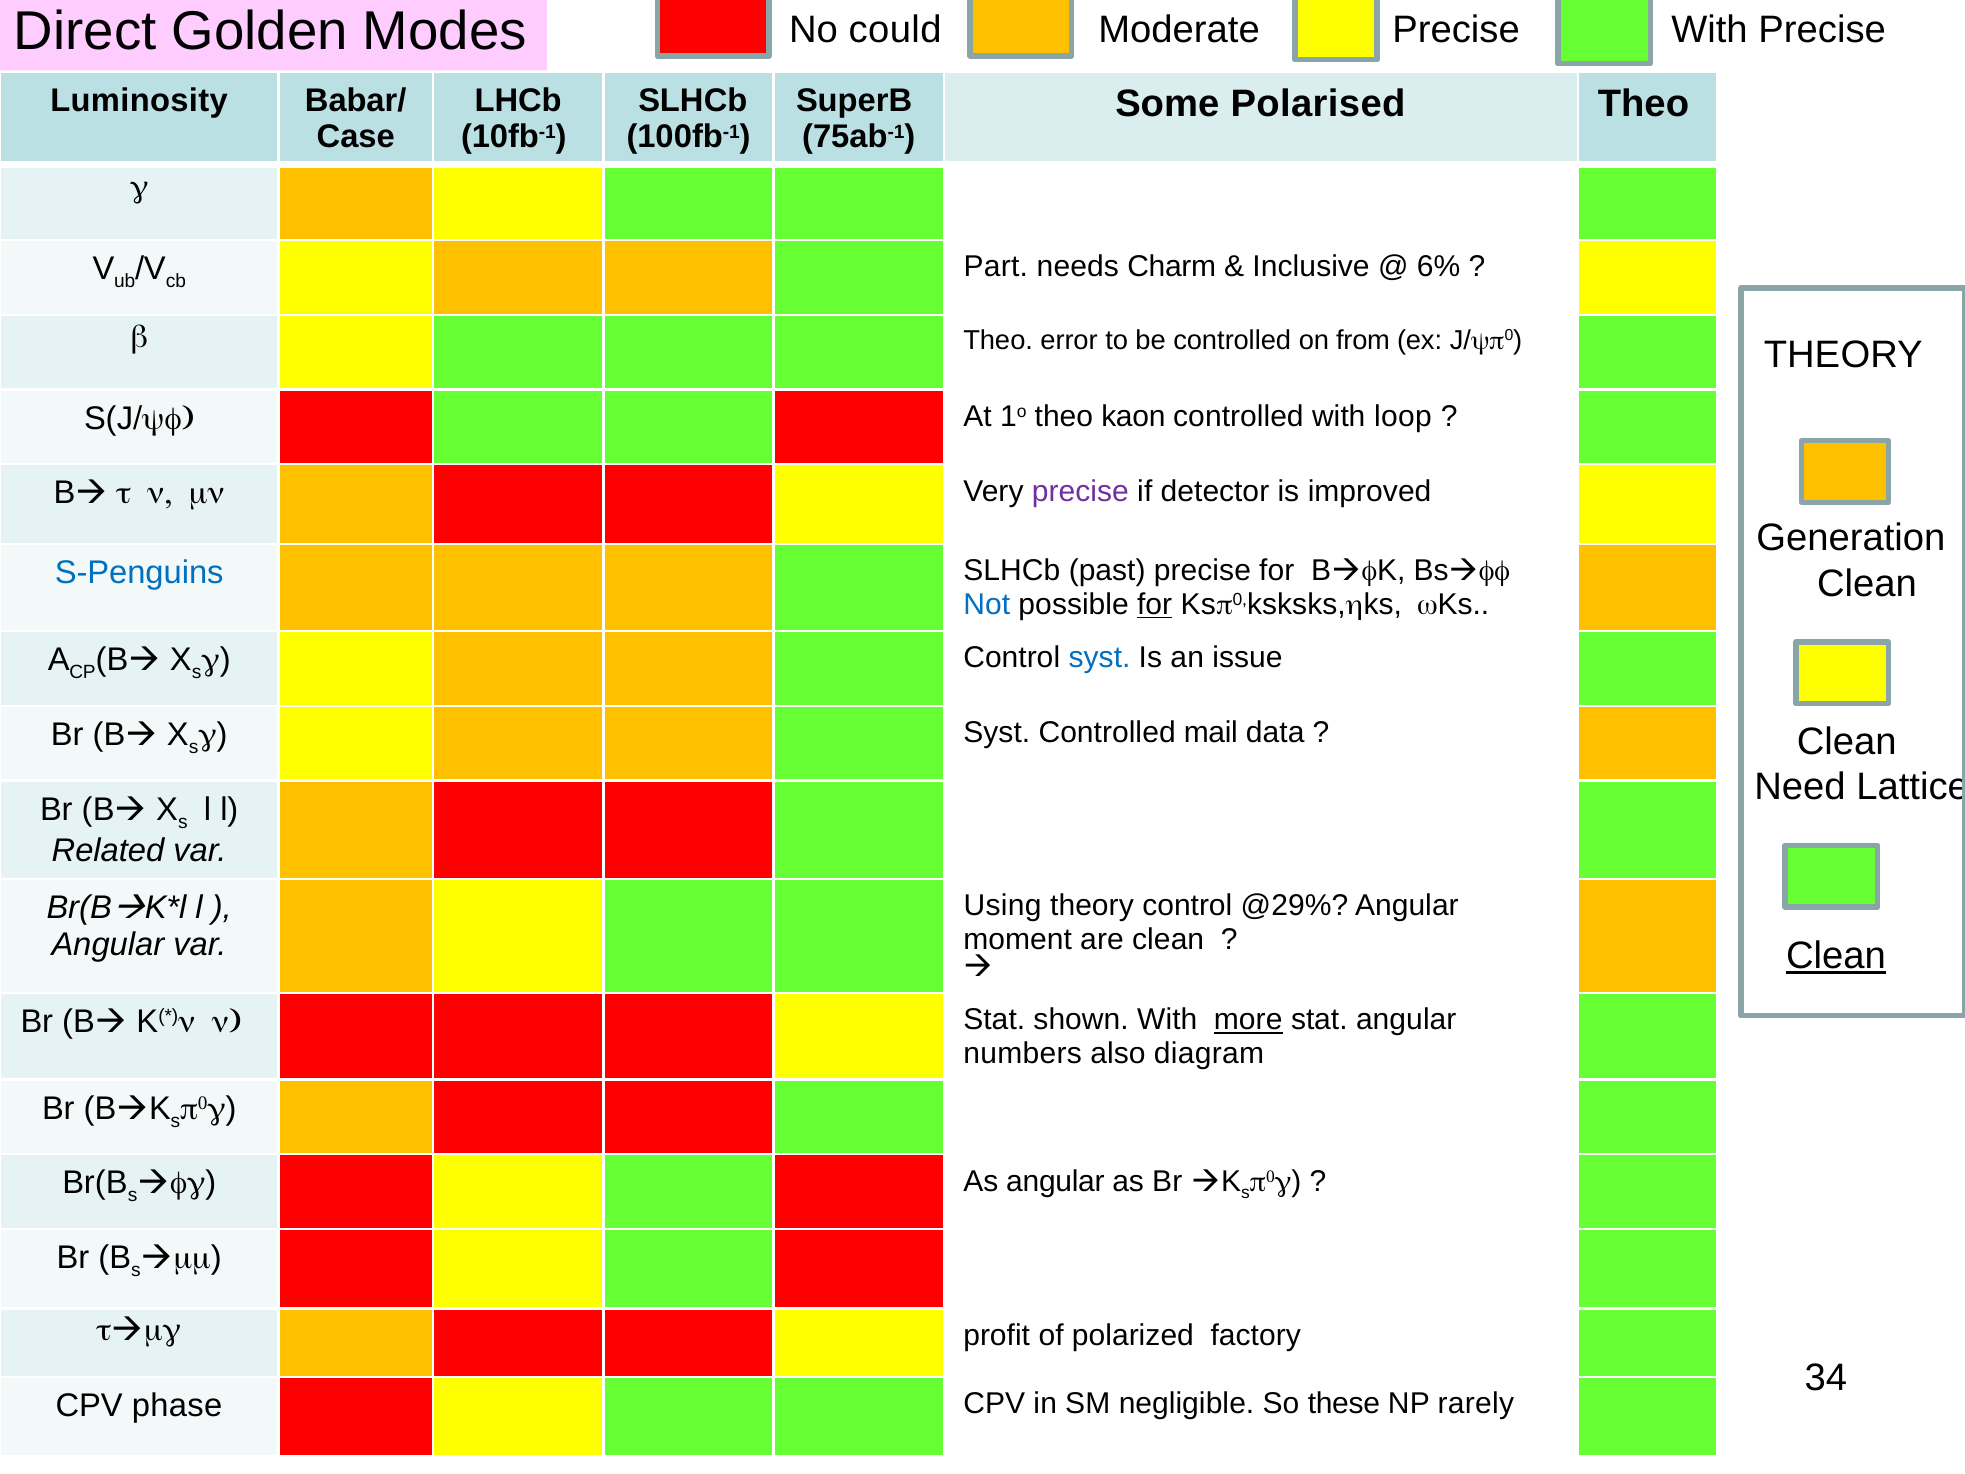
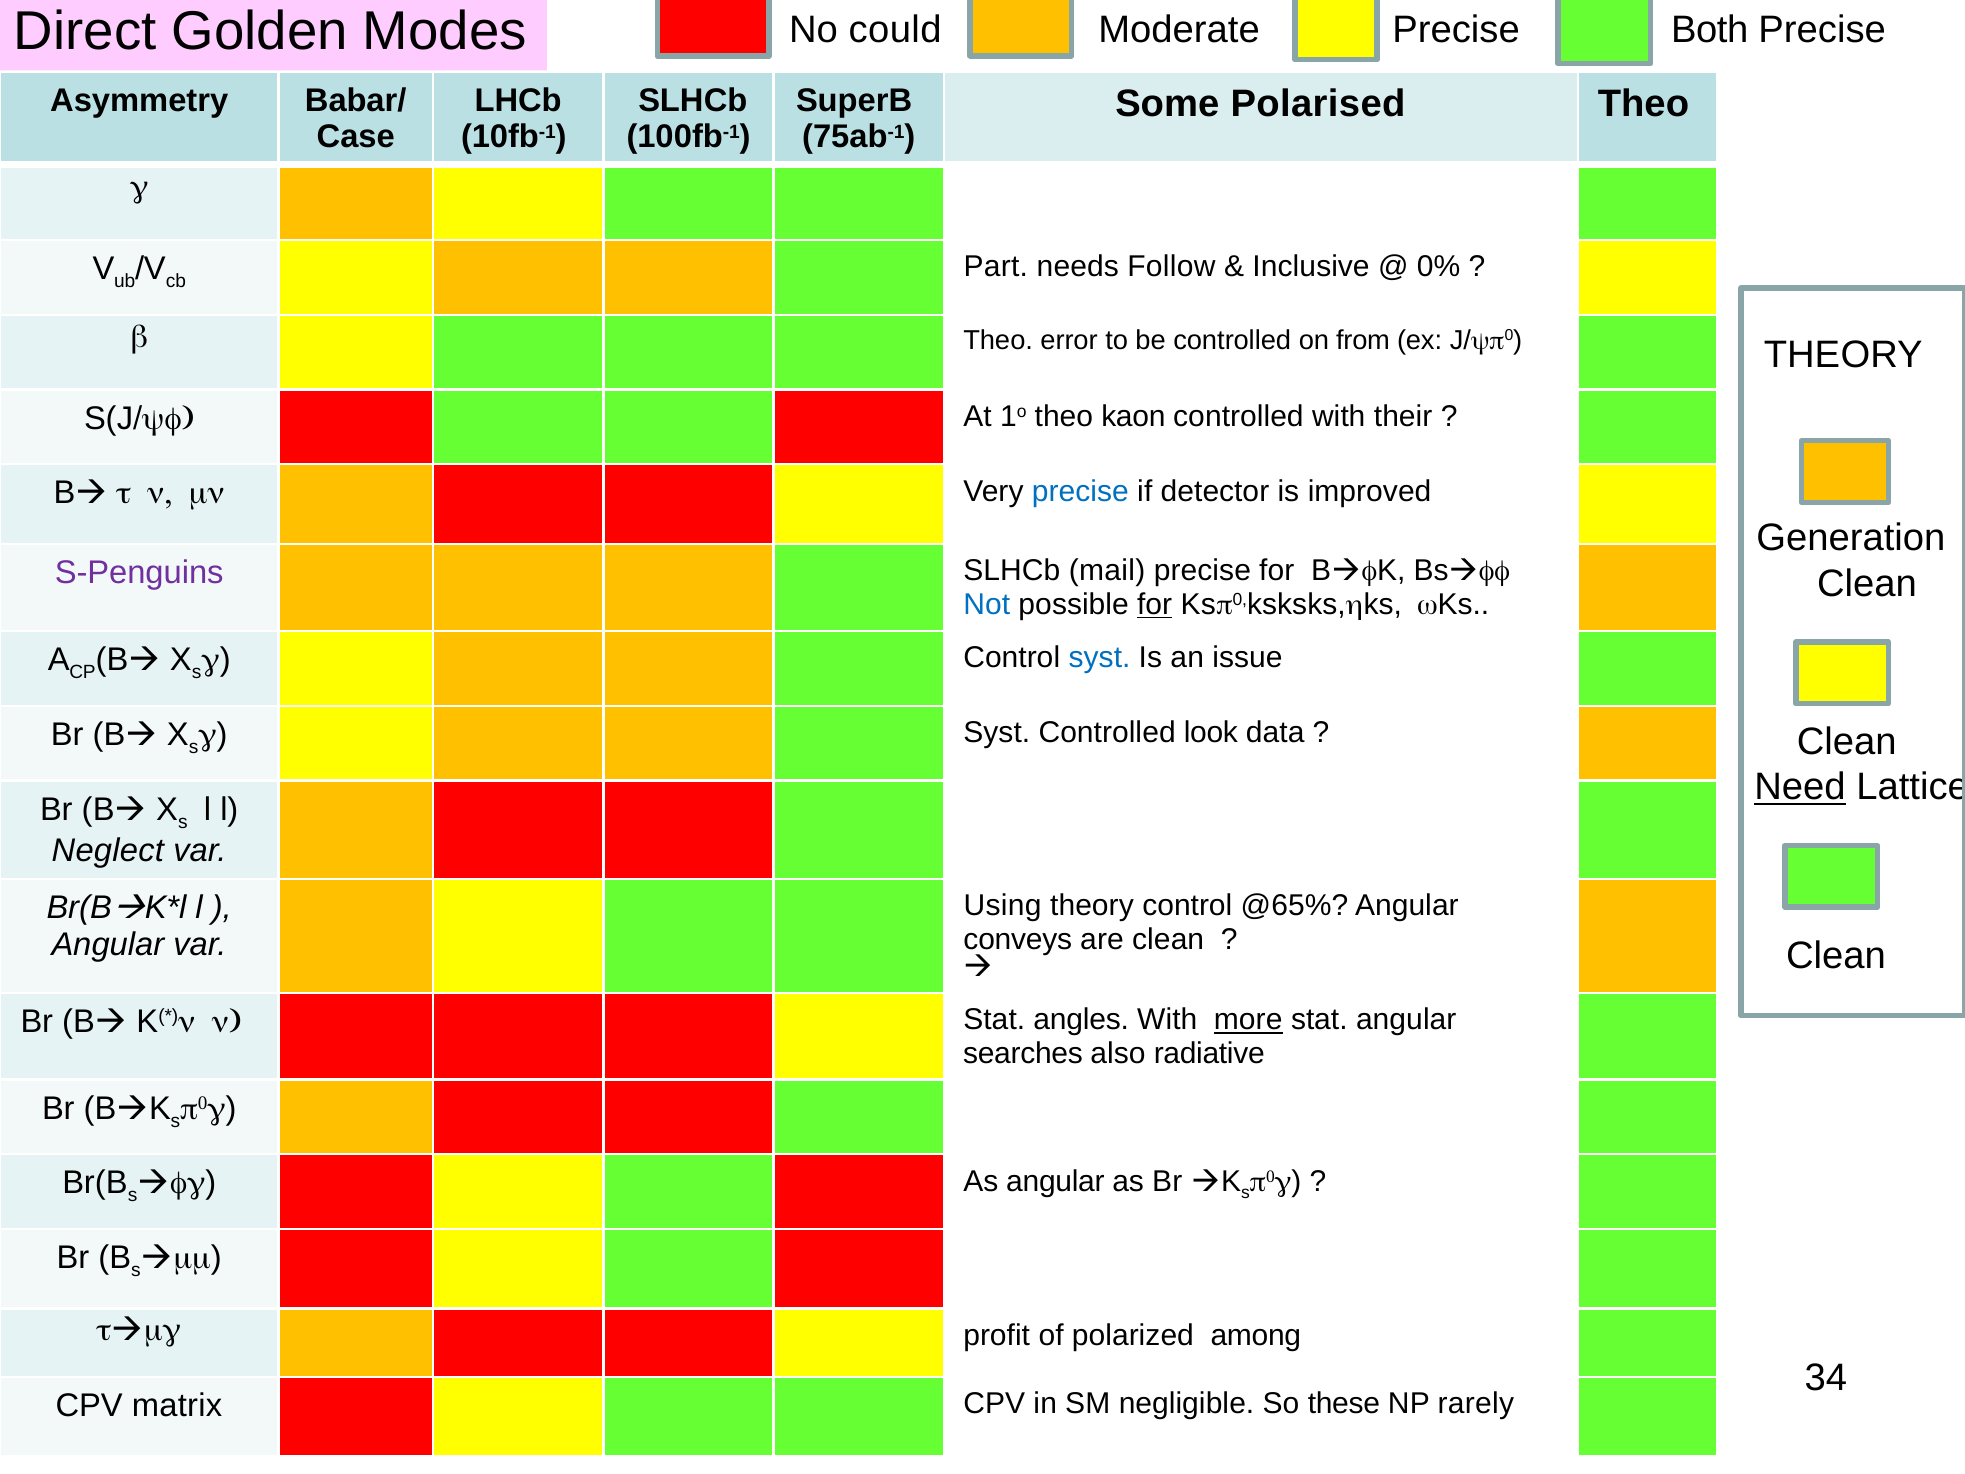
Precise With: With -> Both (1710, 29)
Luminosity: Luminosity -> Asymmetry (139, 100)
Charm: Charm -> Follow (1171, 267)
6%: 6% -> 0% (1439, 267)
loop: loop -> their (1403, 416)
precise colour: purple -> blue (1080, 491)
S-Penguins colour: blue -> purple (139, 572)
past: past -> mail (1107, 571)
mail: mail -> look (1211, 733)
Need underline: none -> present (1800, 787)
Related: Related -> Neglect (108, 851)
@29%: @29% -> @65% (1294, 906)
moment: moment -> conveys (1018, 939)
Clean underline: present -> none (1836, 956)
shown: shown -> angles (1081, 1020)
numbers: numbers -> searches (1023, 1053)
diagram: diagram -> radiative (1209, 1053)
factory: factory -> among (1256, 1335)
phase: phase -> matrix (177, 1405)
